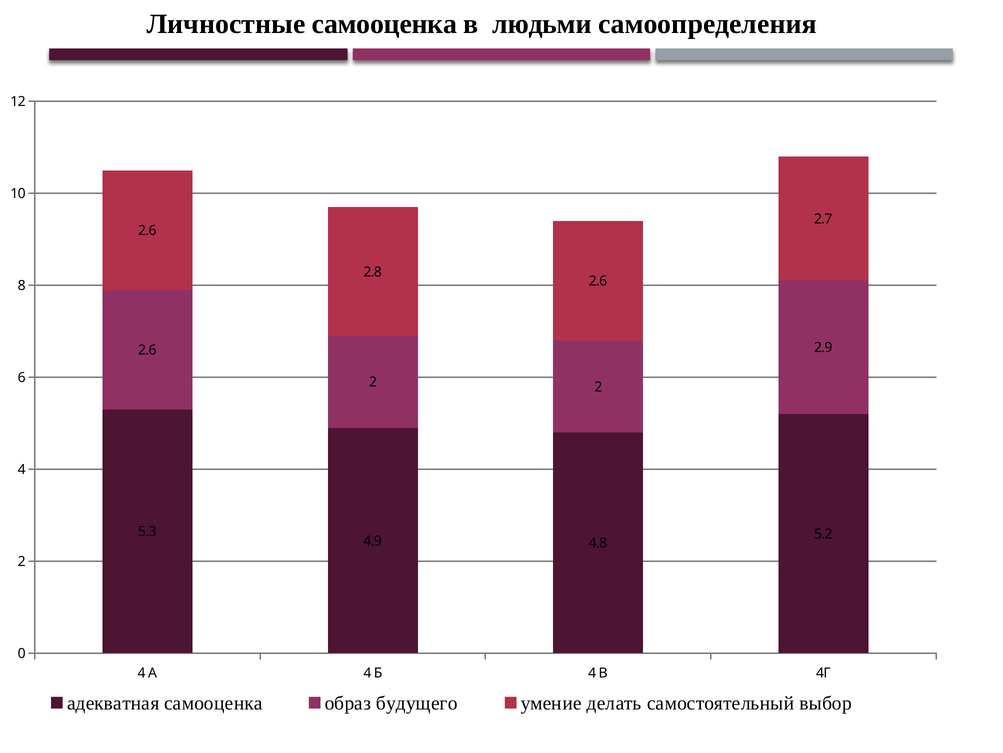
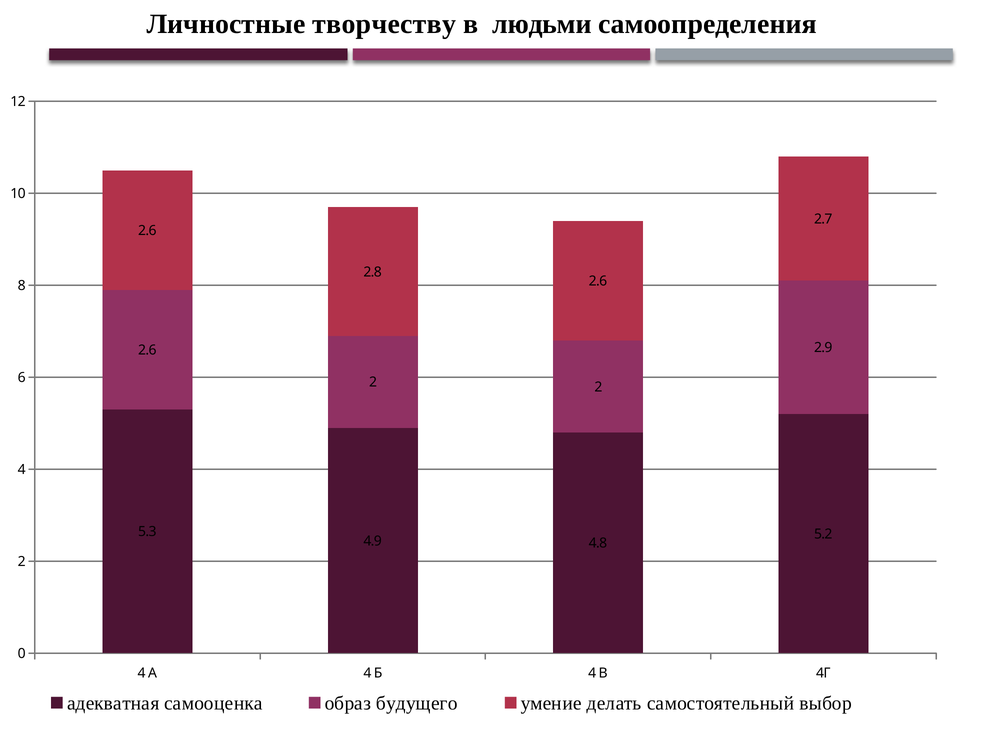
Личностные самооценка: самооценка -> творчеству (384, 24)
